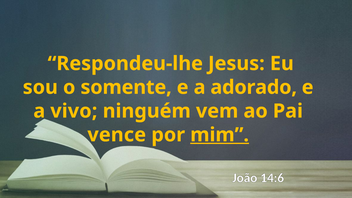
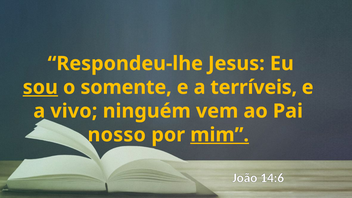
sou underline: none -> present (40, 87)
adorado: adorado -> terríveis (254, 87)
vence: vence -> nosso (117, 135)
